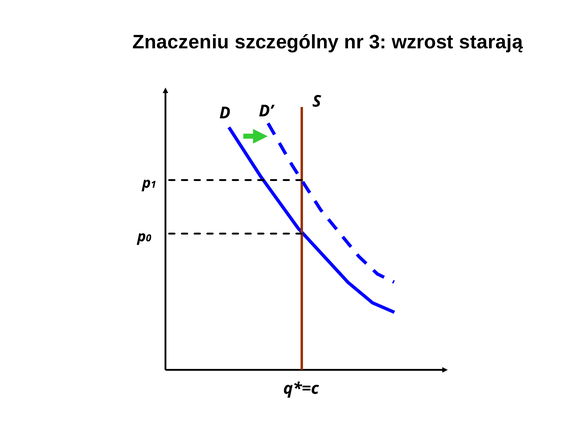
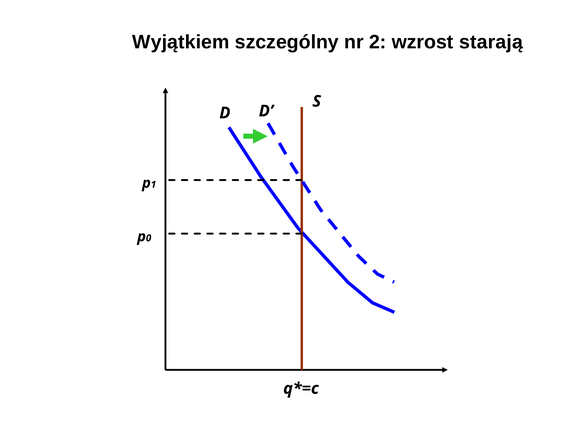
Znaczeniu: Znaczeniu -> Wyjątkiem (181, 42)
3: 3 -> 2 (378, 42)
